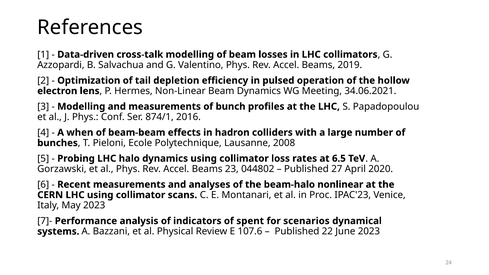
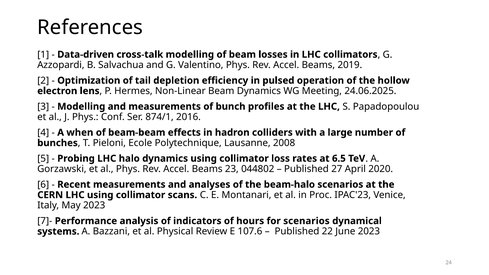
34.06.2021: 34.06.2021 -> 24.06.2025 (370, 91)
beam-halo nonlinear: nonlinear -> scenarios (340, 185)
spent: spent -> hours (250, 221)
